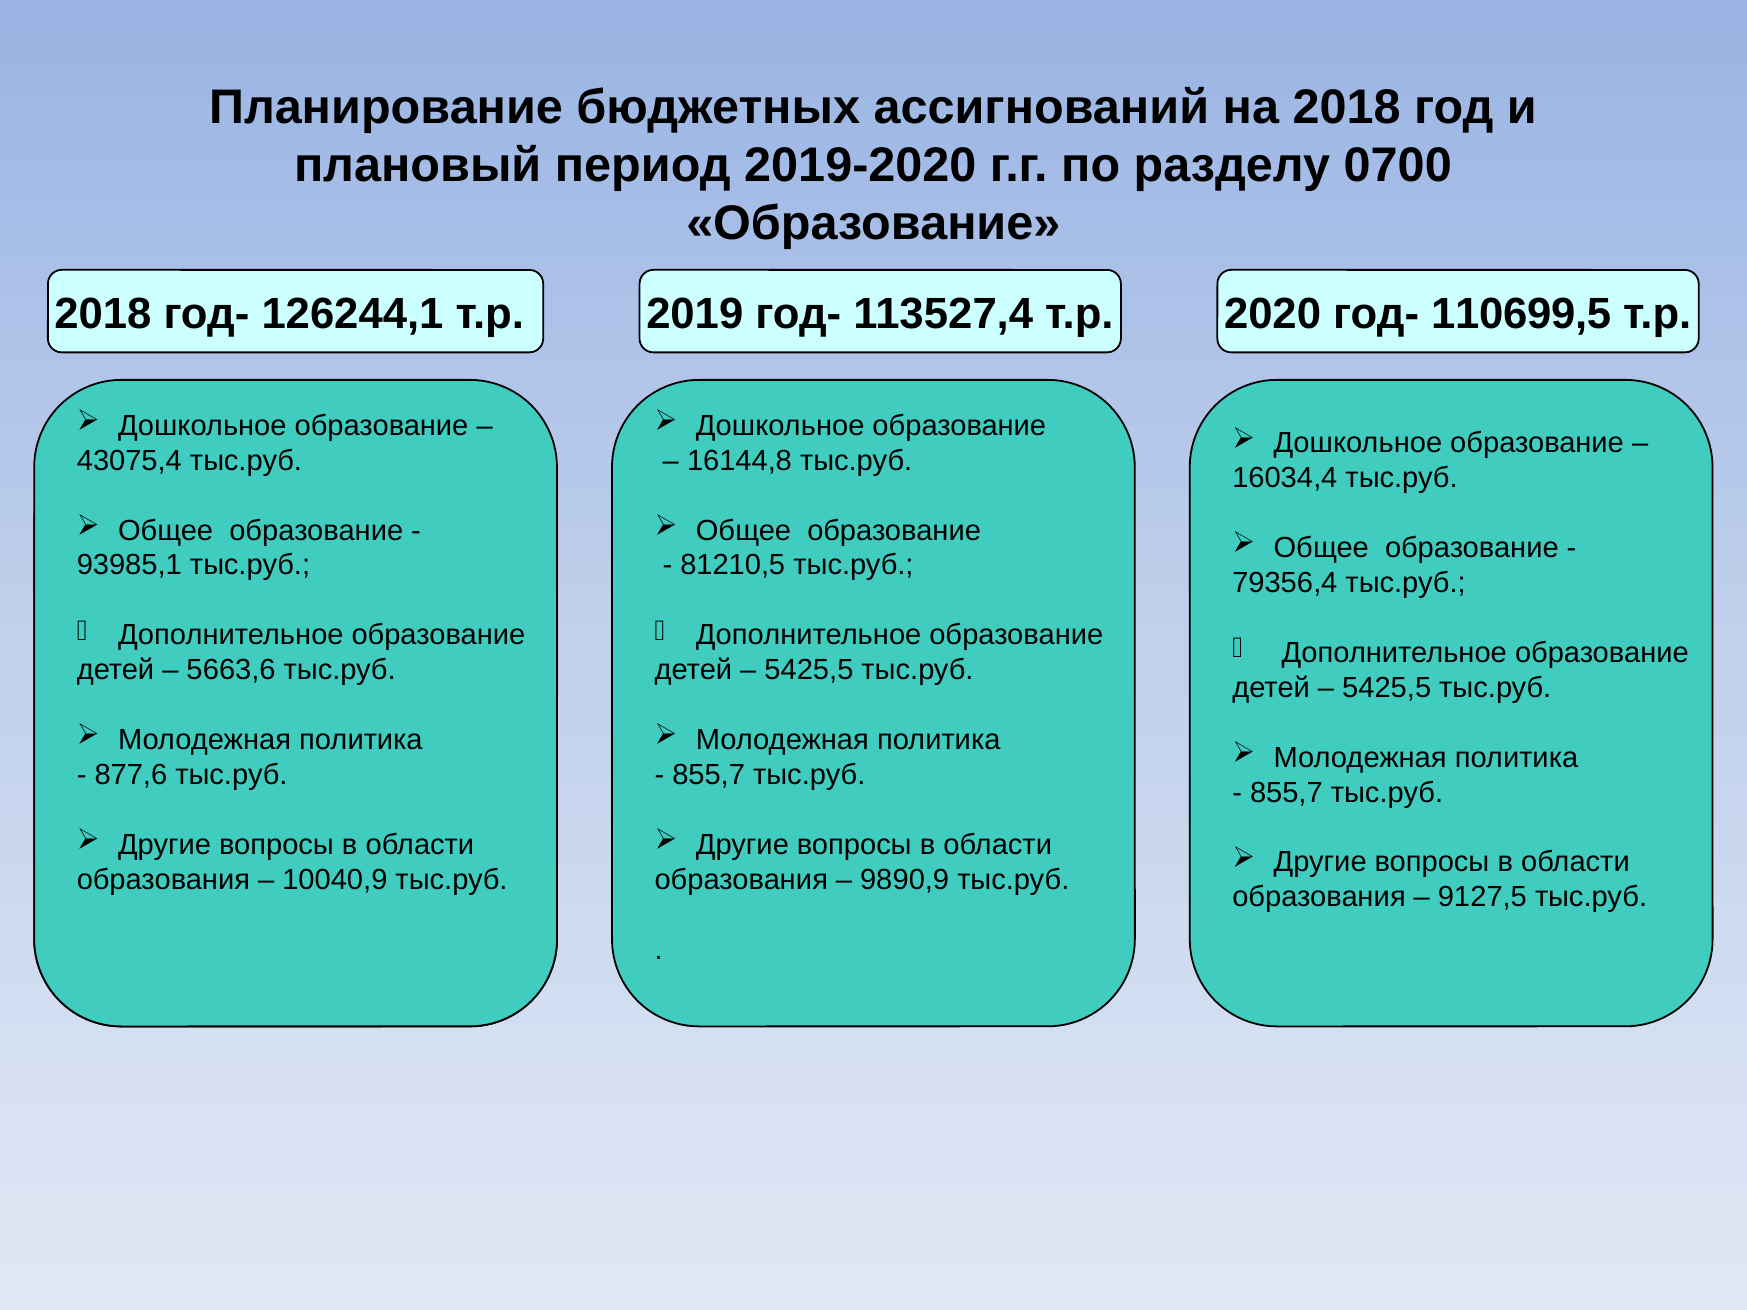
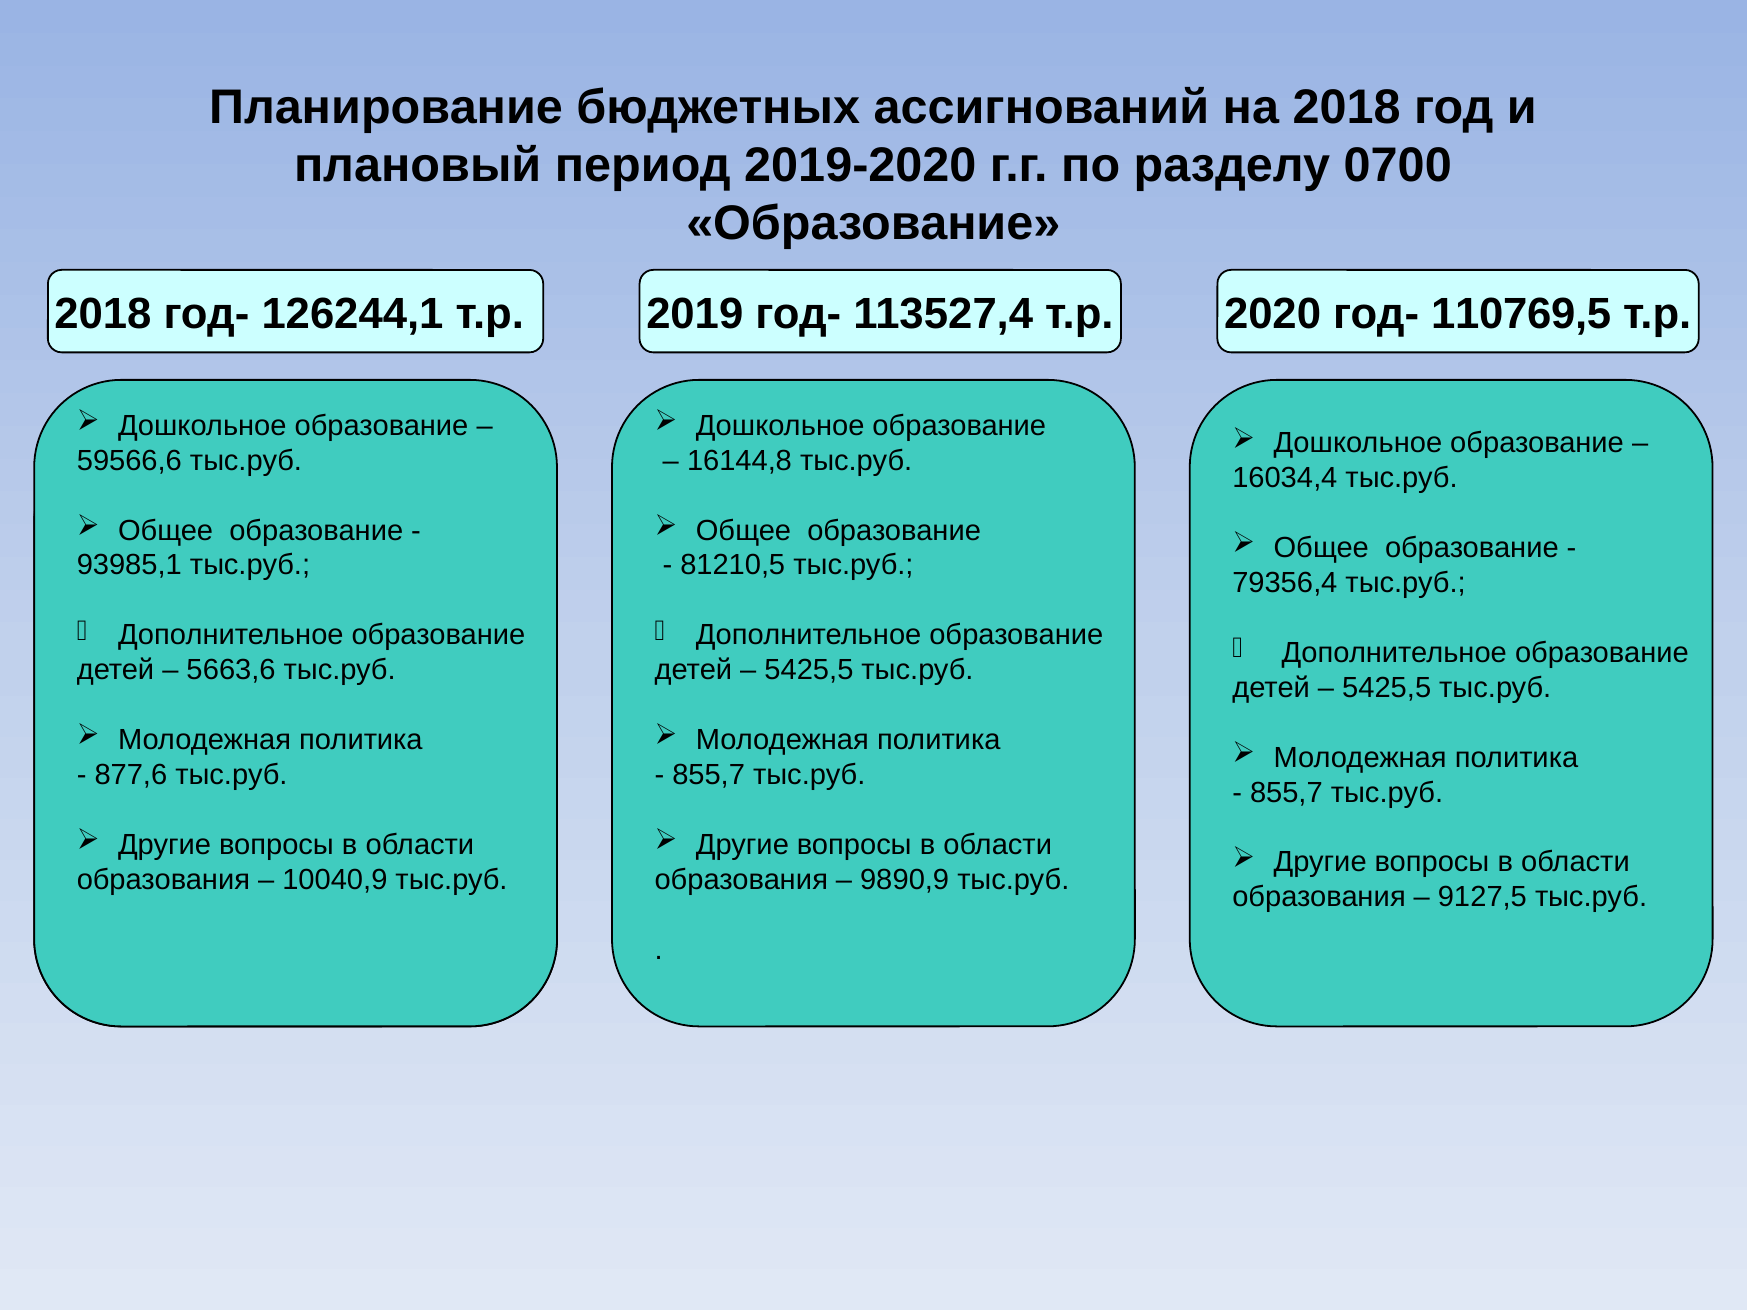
110699,5: 110699,5 -> 110769,5 (1521, 314)
43075,4: 43075,4 -> 59566,6 (129, 461)
